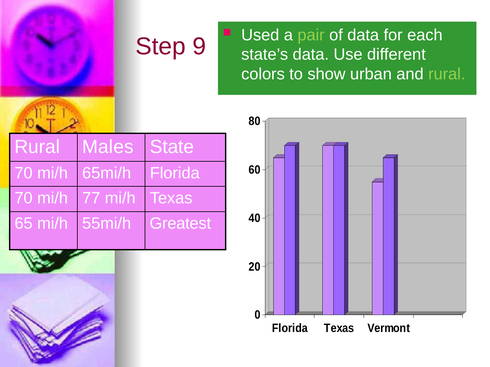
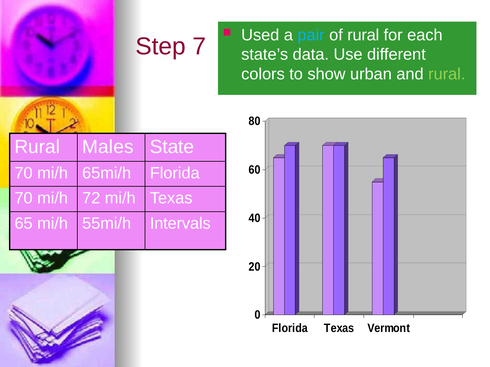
pair colour: light green -> light blue (311, 35)
of data: data -> rural (363, 35)
9: 9 -> 7 (199, 47)
77: 77 -> 72 (91, 199)
Greatest: Greatest -> Intervals (180, 224)
